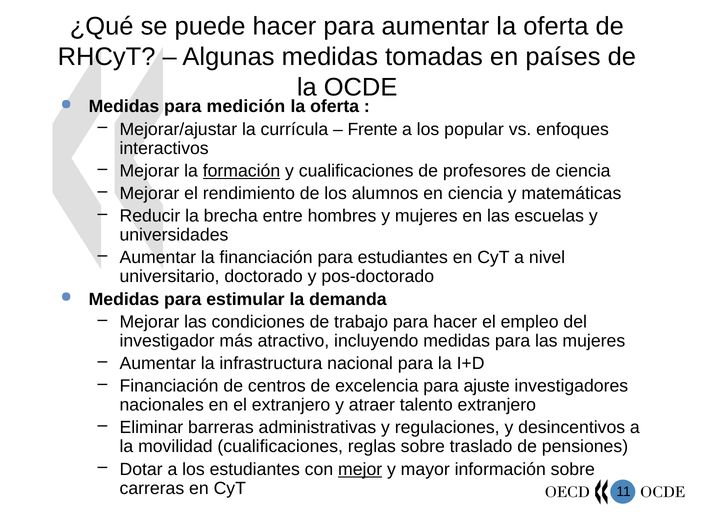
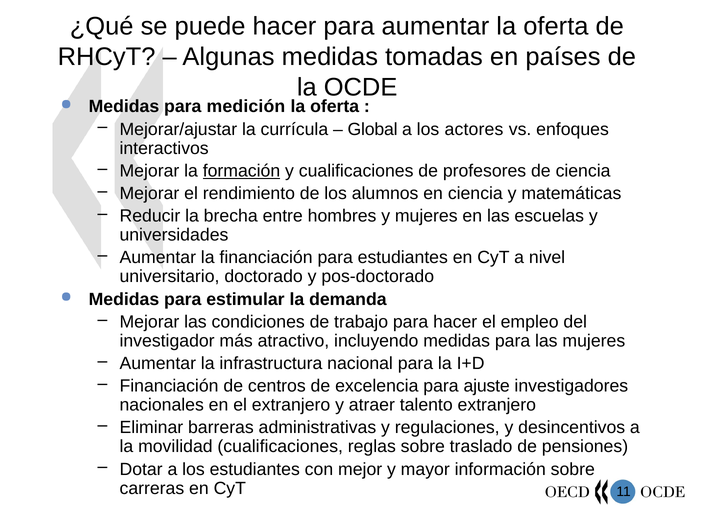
Frente: Frente -> Global (373, 129)
popular: popular -> actores (474, 129)
mejor underline: present -> none (360, 470)
